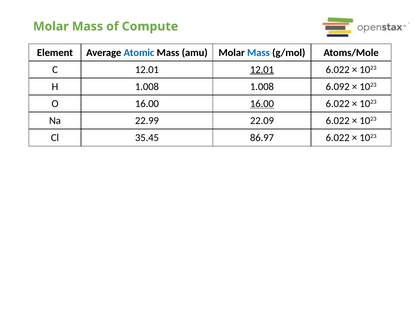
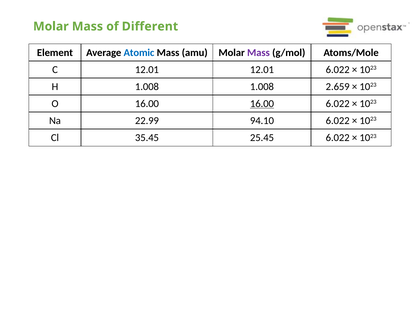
Compute: Compute -> Different (150, 26)
Mass colour: blue -> purple (258, 53)
12.01 underline: present -> none (262, 70)
6.092: 6.092 -> 2.659 (338, 87)
22.09: 22.09 -> 94.10 (262, 121)
86.97: 86.97 -> 25.45 (262, 138)
